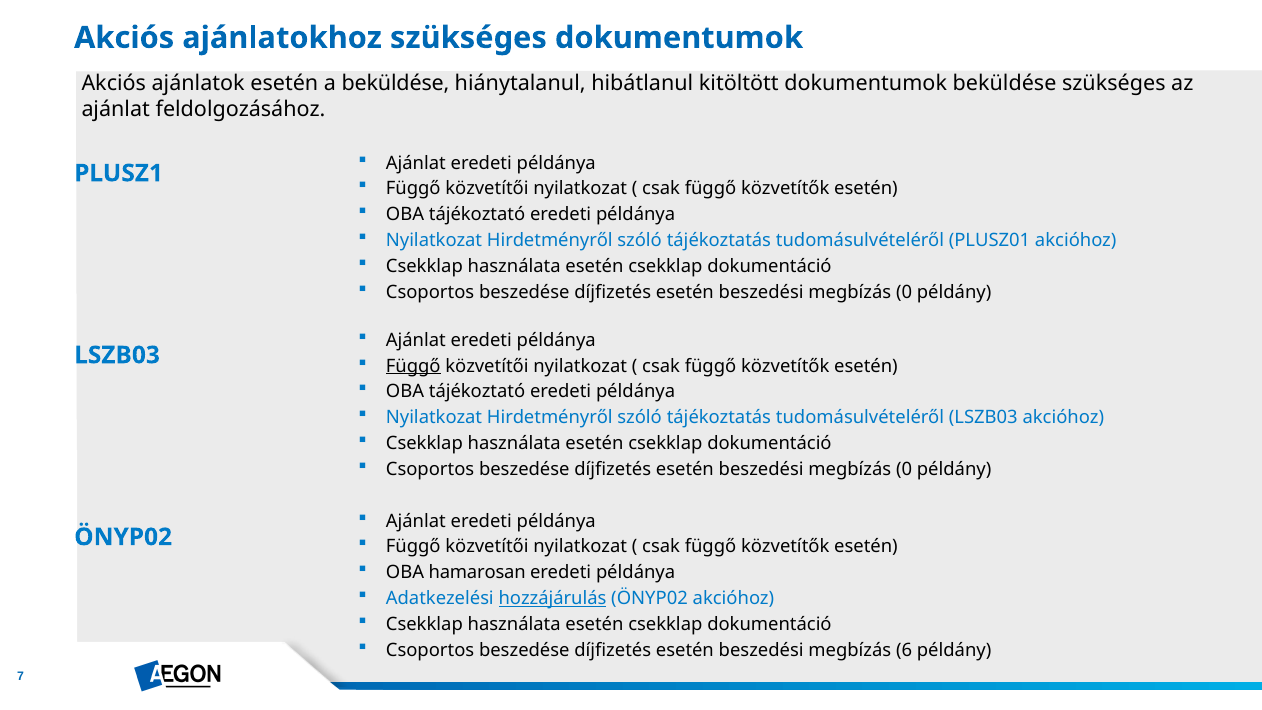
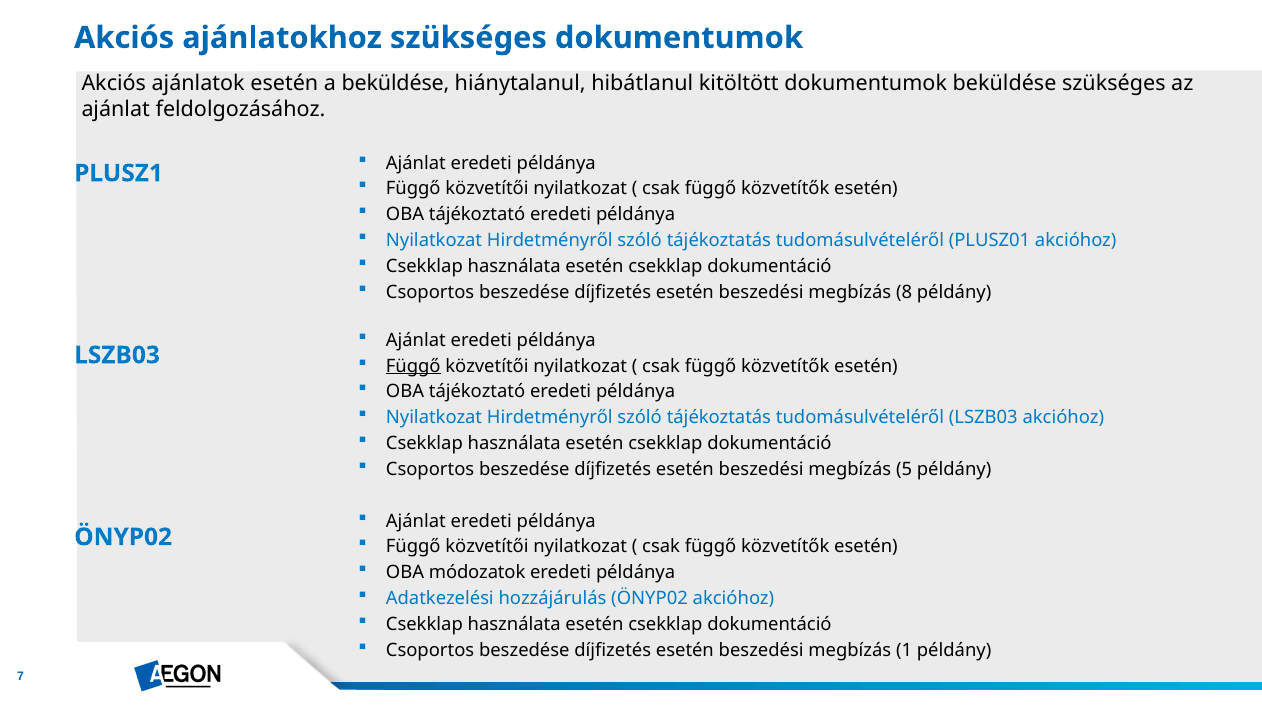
0: 0 -> 8 (904, 292)
0: 0 -> 5 (904, 469)
hamarosan: hamarosan -> módozatok (477, 573)
hozzájárulás underline: present -> none (553, 599)
6: 6 -> 1 (904, 650)
